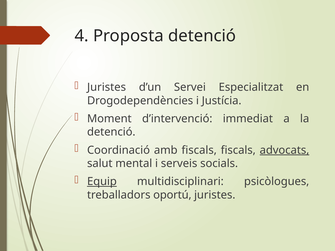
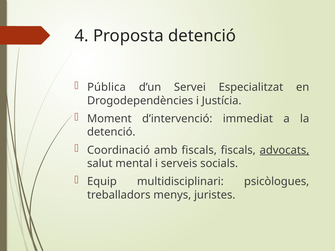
Juristes: Juristes -> Pública (107, 87)
Equip underline: present -> none (102, 182)
oportú: oportú -> menys (172, 195)
